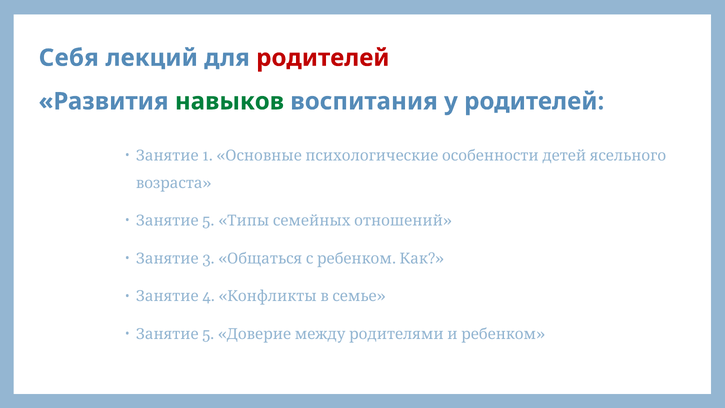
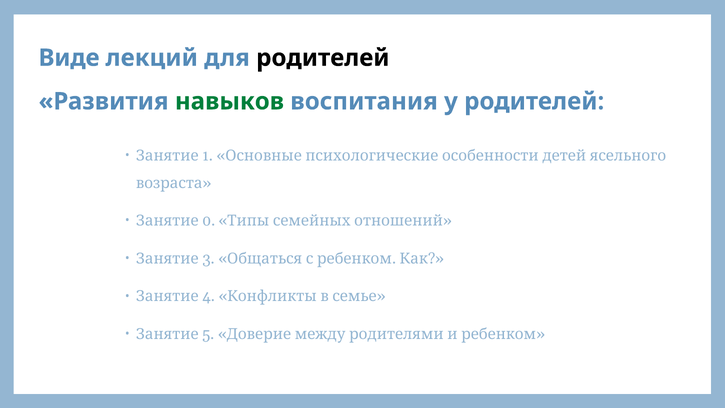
Себя: Себя -> Виде (69, 58)
родителей colour: red -> black (323, 58)
5: 5 -> 0 (209, 221)
